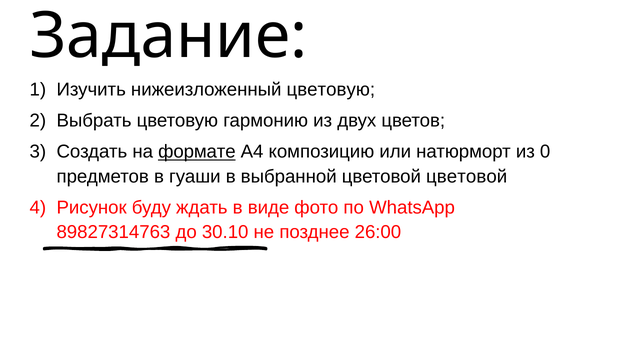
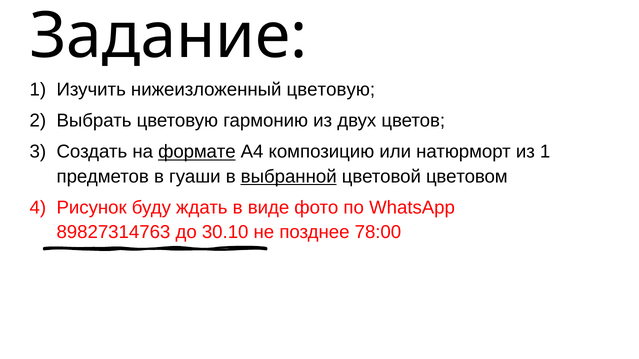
из 0: 0 -> 1 (545, 152)
выбранной underline: none -> present (289, 177)
цветовой цветовой: цветовой -> цветовом (467, 177)
26:00: 26:00 -> 78:00 (378, 232)
